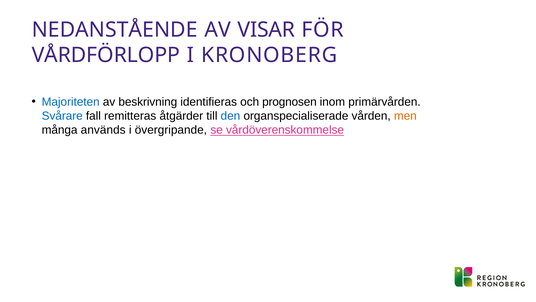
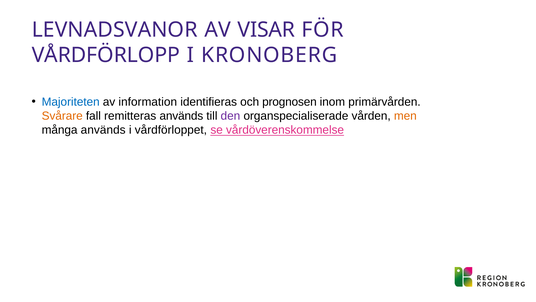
NEDANSTÅENDE: NEDANSTÅENDE -> LEVNADSVANOR (115, 30)
beskrivning: beskrivning -> information (148, 102)
Svårare colour: blue -> orange (62, 116)
remitteras åtgärder: åtgärder -> används (181, 116)
den colour: blue -> purple (230, 116)
övergripande: övergripande -> vårdförloppet (171, 130)
